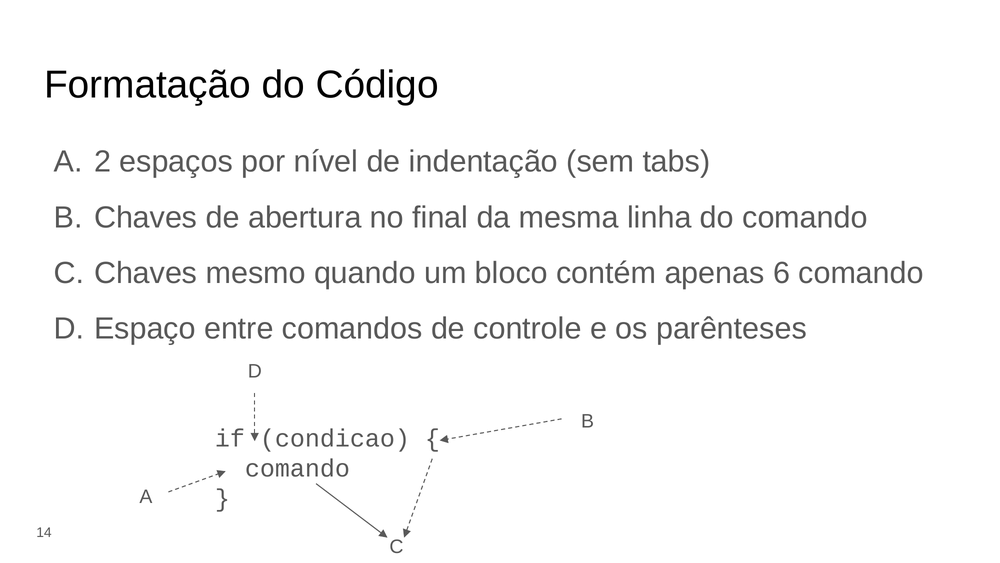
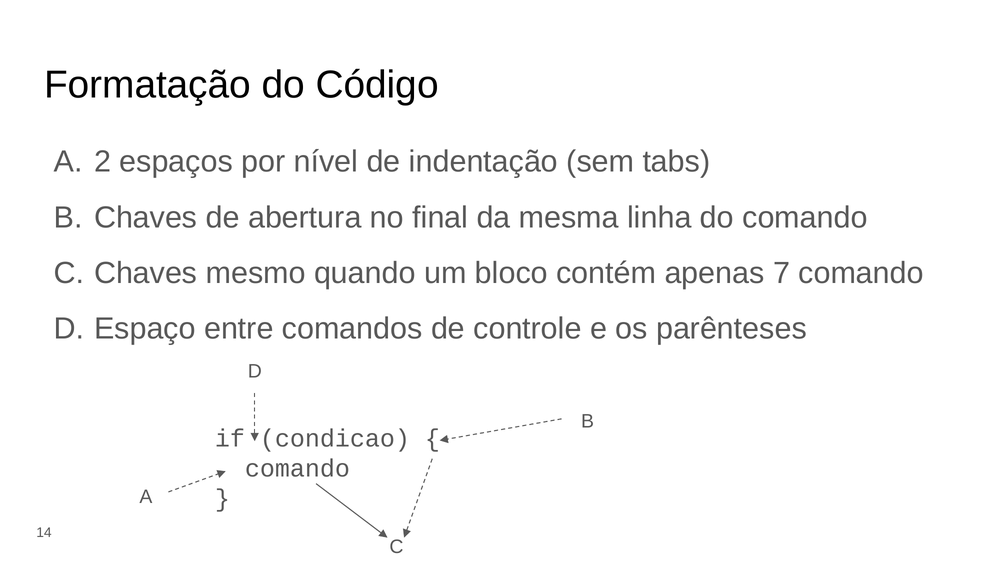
6: 6 -> 7 (782, 273)
